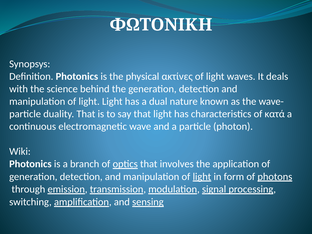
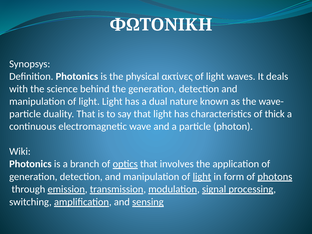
κατά: κατά -> thick (275, 114)
